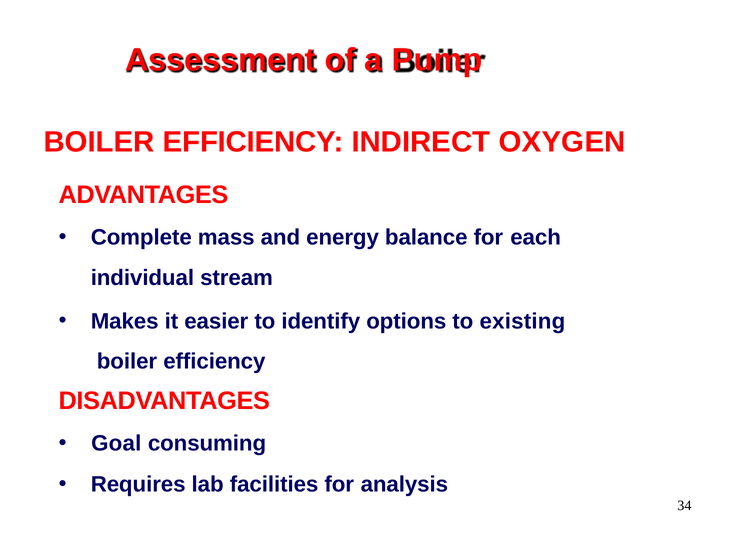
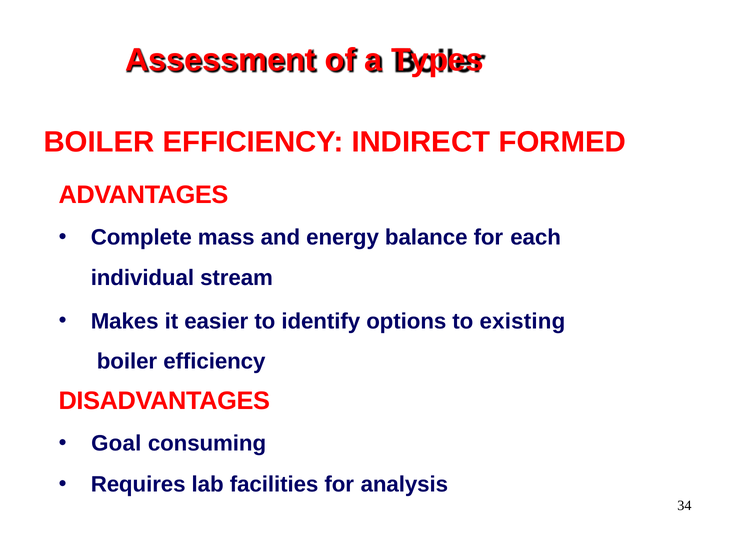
Pump: Pump -> Types (438, 60)
OXYGEN: OXYGEN -> FORMED (562, 142)
